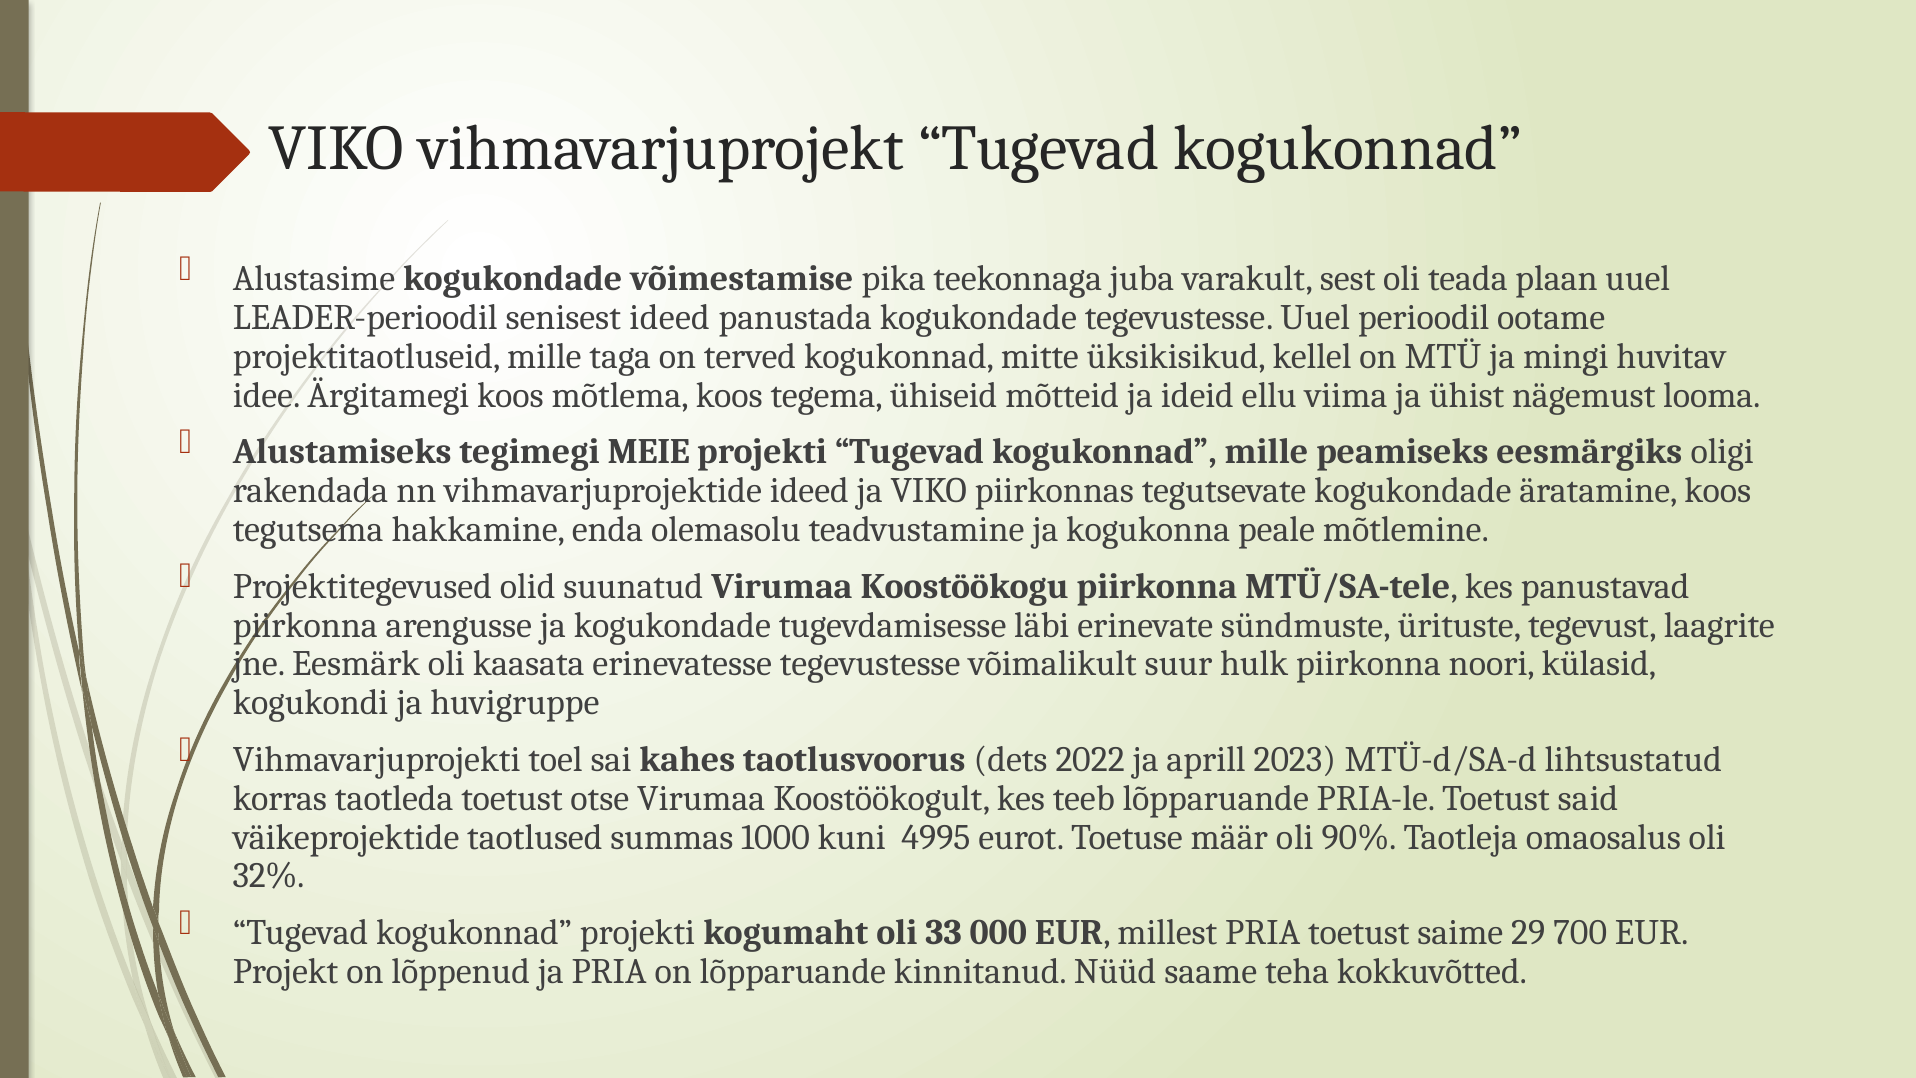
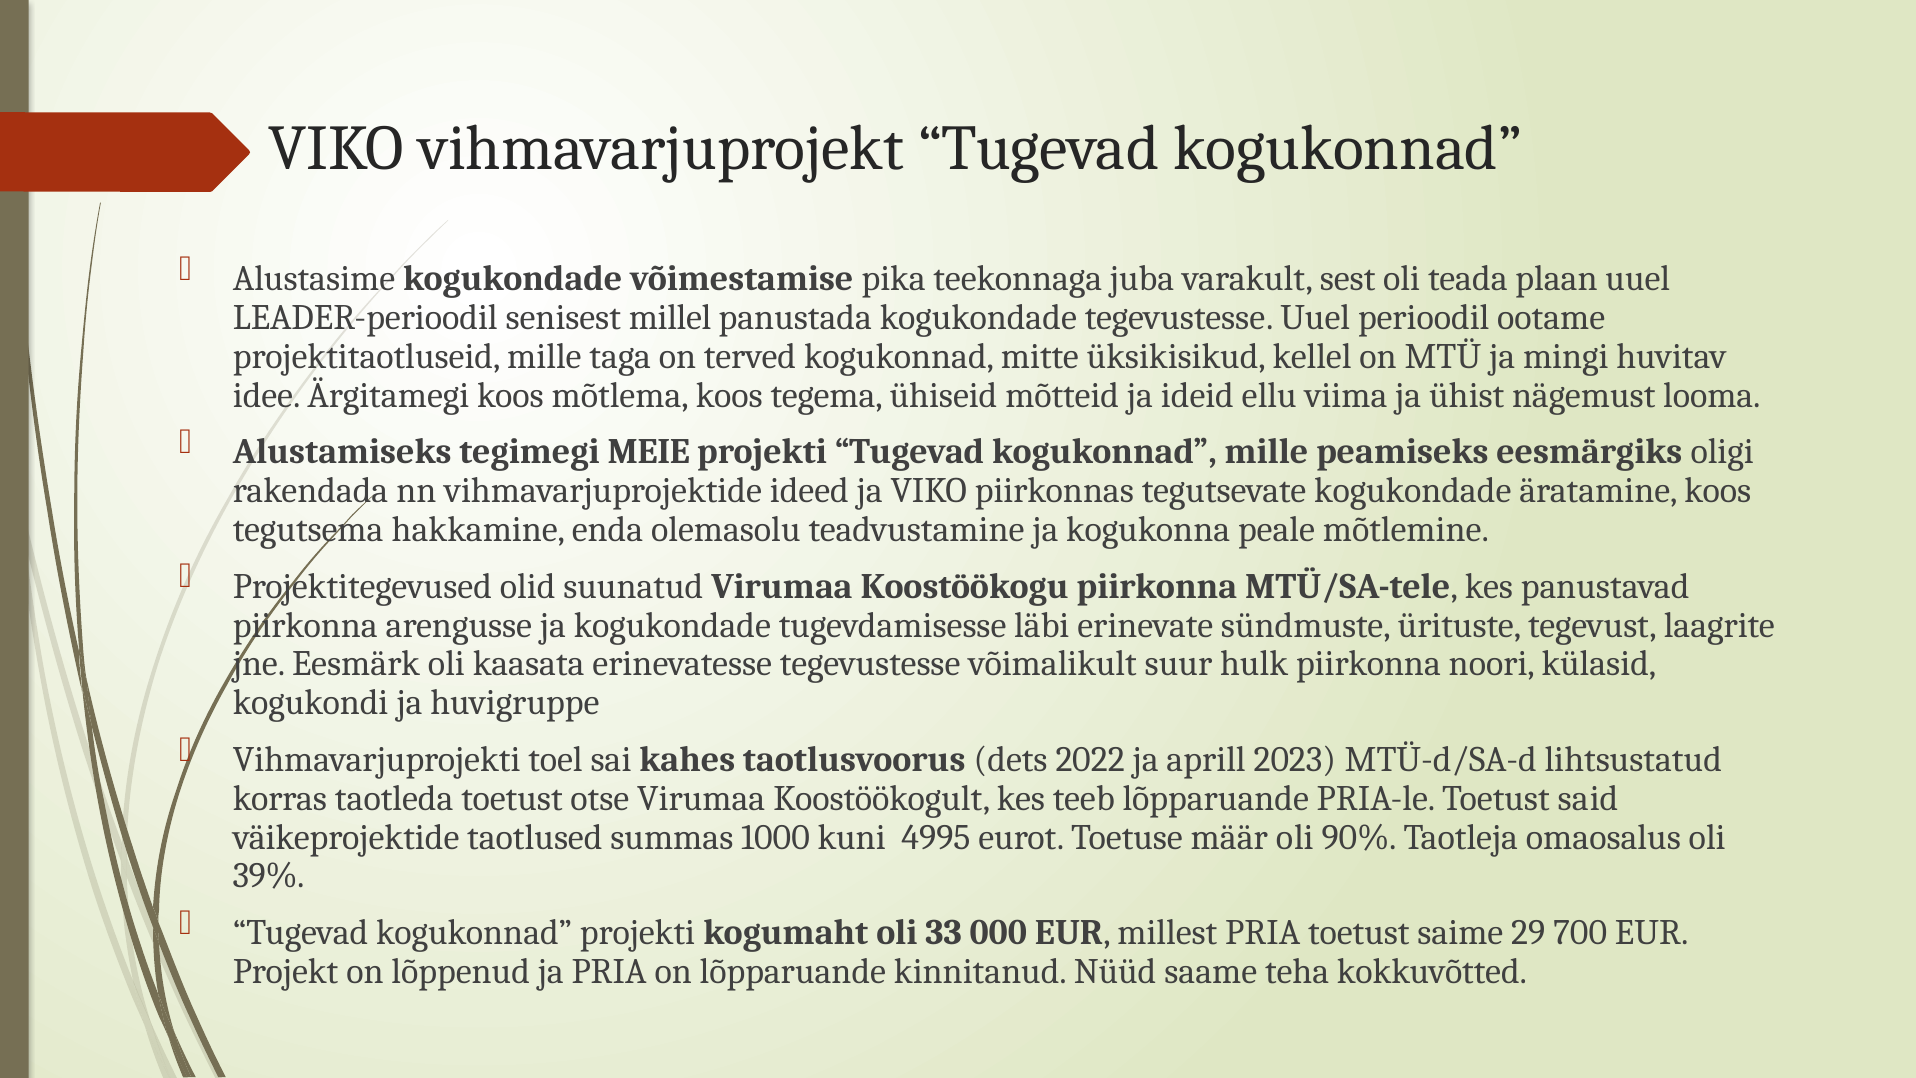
senisest ideed: ideed -> millel (670, 317)
32%: 32% -> 39% (269, 876)
